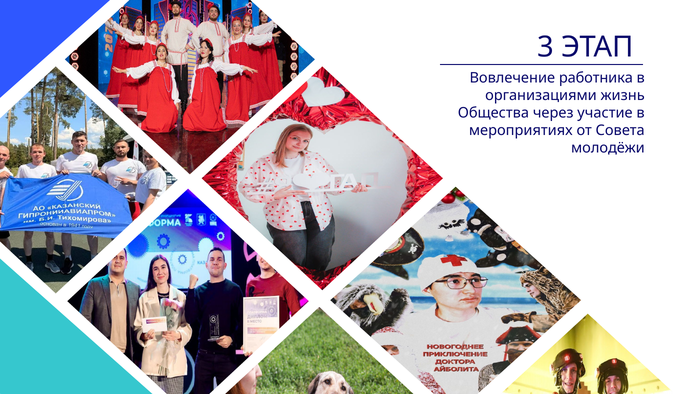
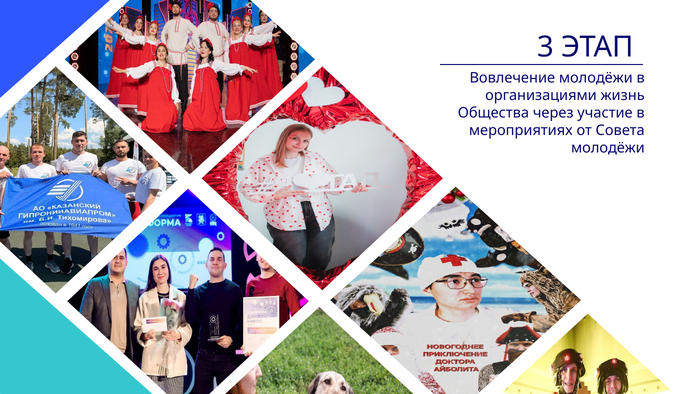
Вовлечение работника: работника -> молодёжи (596, 78)
